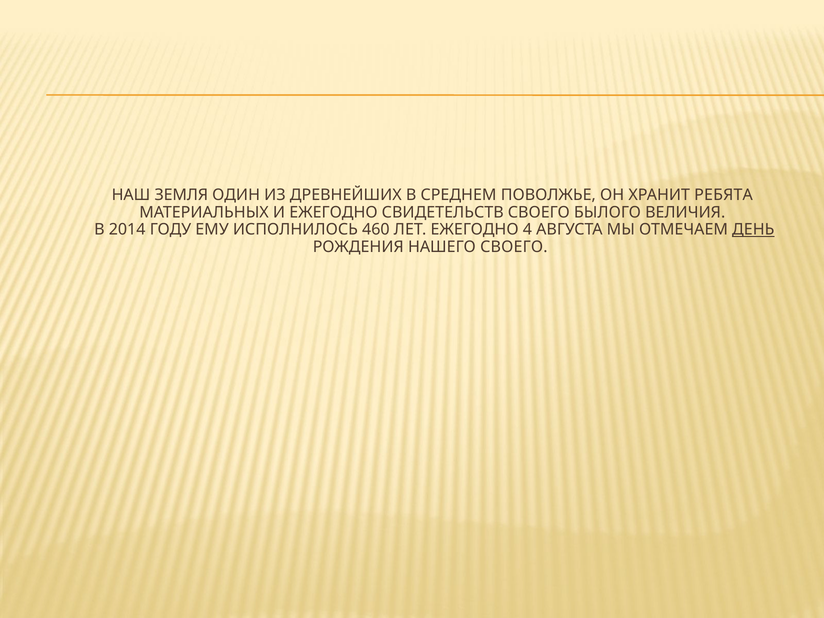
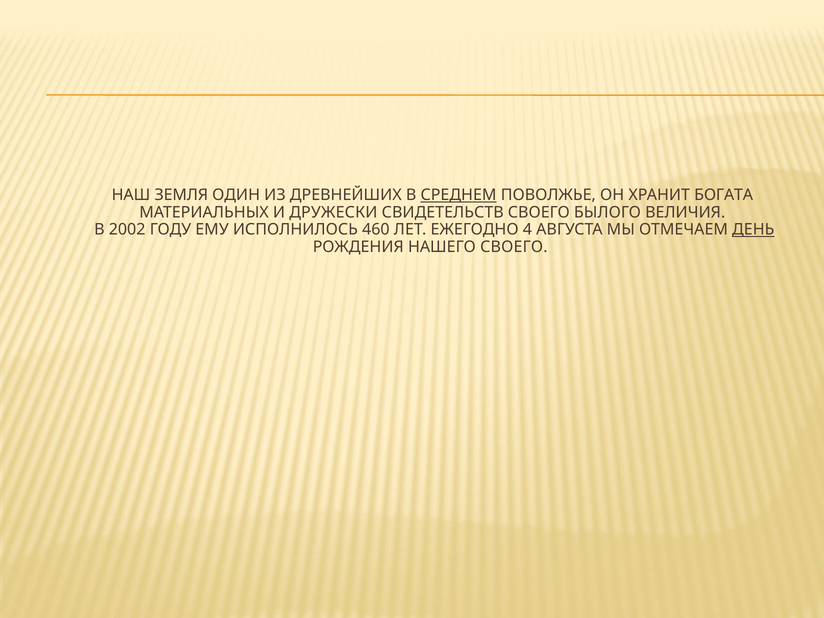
СРЕДНЕМ underline: none -> present (459, 195)
РЕБЯТА: РЕБЯТА -> БОГАТА (724, 195)
И ЕЖЕГОДНО: ЕЖЕГОДНО -> ДРУЖЕСКИ (333, 212)
2014: 2014 -> 2002 (127, 230)
